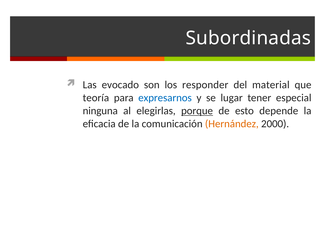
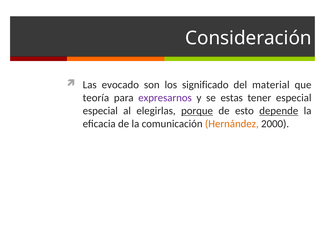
Subordinadas: Subordinadas -> Consideración (248, 38)
responder: responder -> significado (205, 85)
expresarnos colour: blue -> purple (165, 98)
lugar: lugar -> estas (232, 98)
ninguna: ninguna -> especial (100, 111)
depende underline: none -> present (279, 111)
